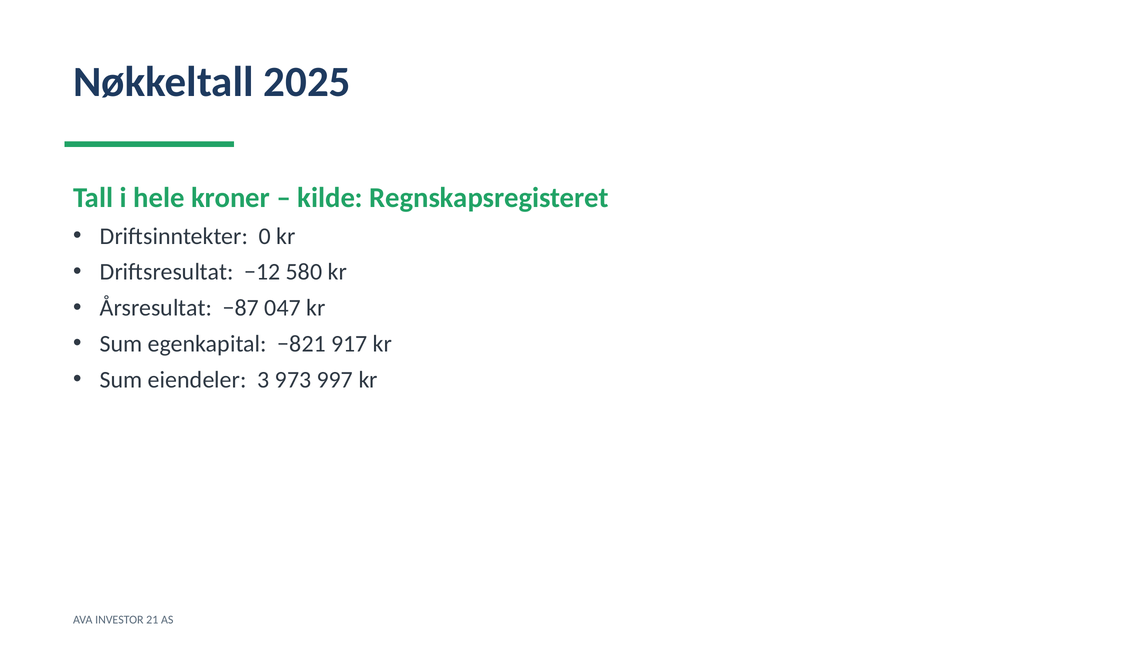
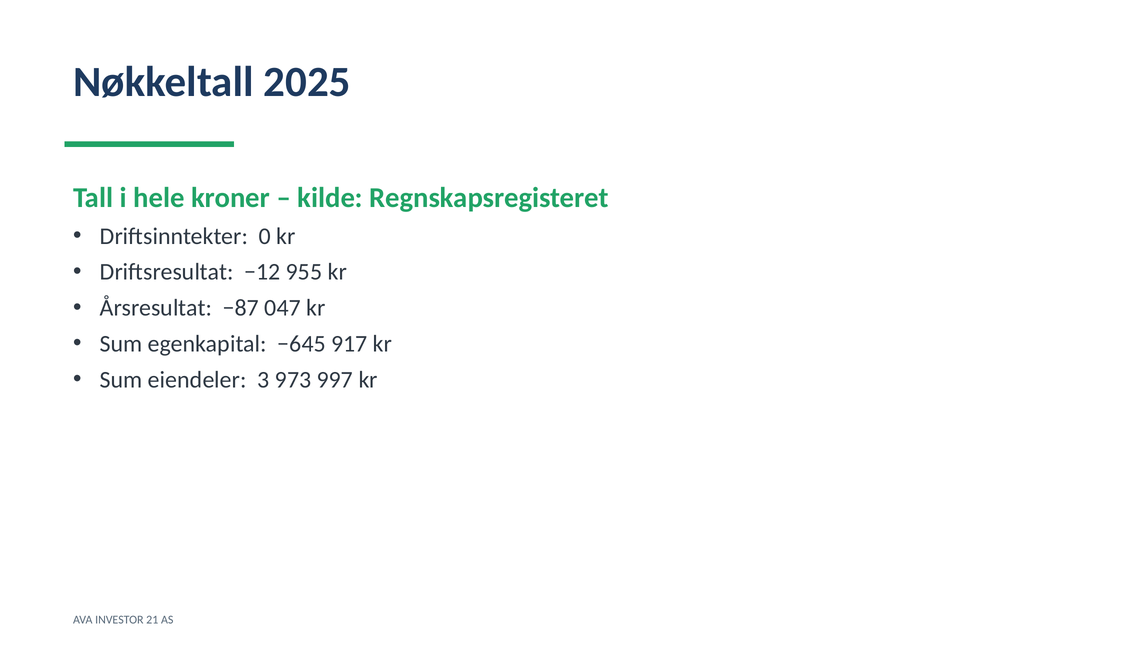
580: 580 -> 955 (304, 272)
−821: −821 -> −645 (302, 344)
